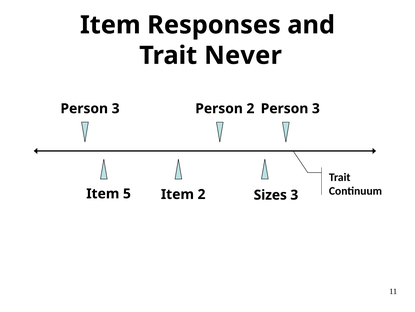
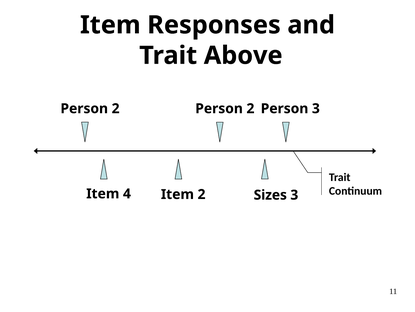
Never: Never -> Above (243, 55)
3: 3 -> 2 (116, 108)
5: 5 -> 4 (127, 193)
